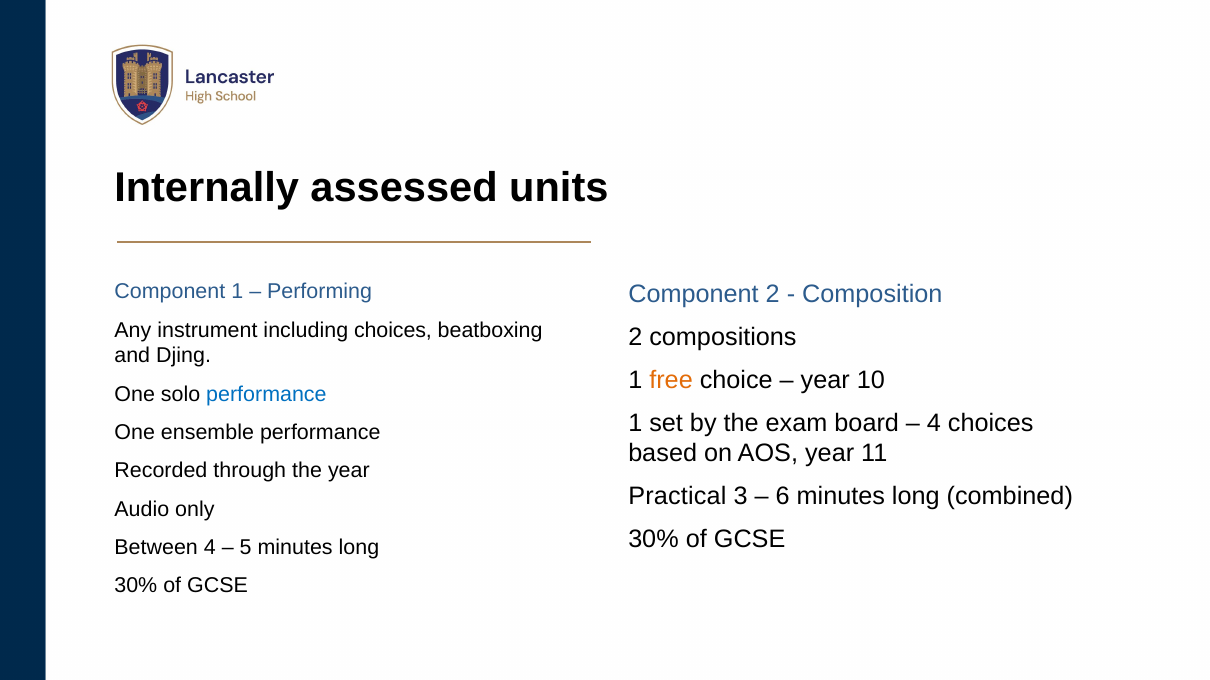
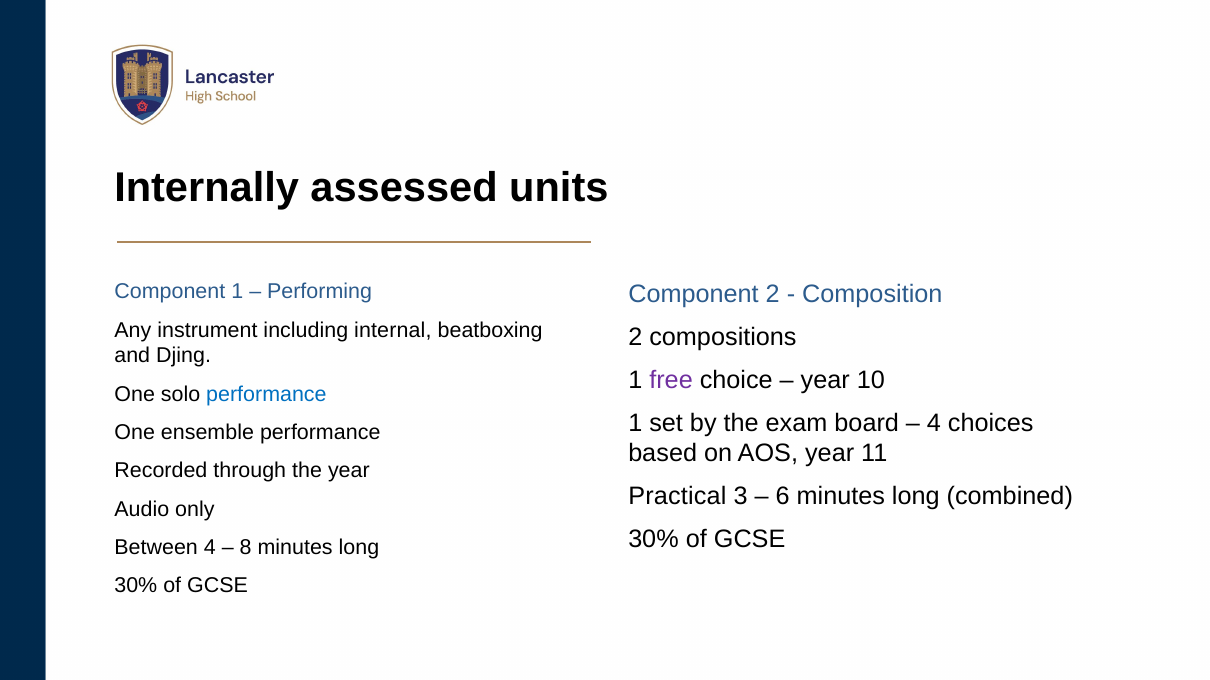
including choices: choices -> internal (393, 330)
free colour: orange -> purple (671, 380)
5: 5 -> 8 (246, 548)
